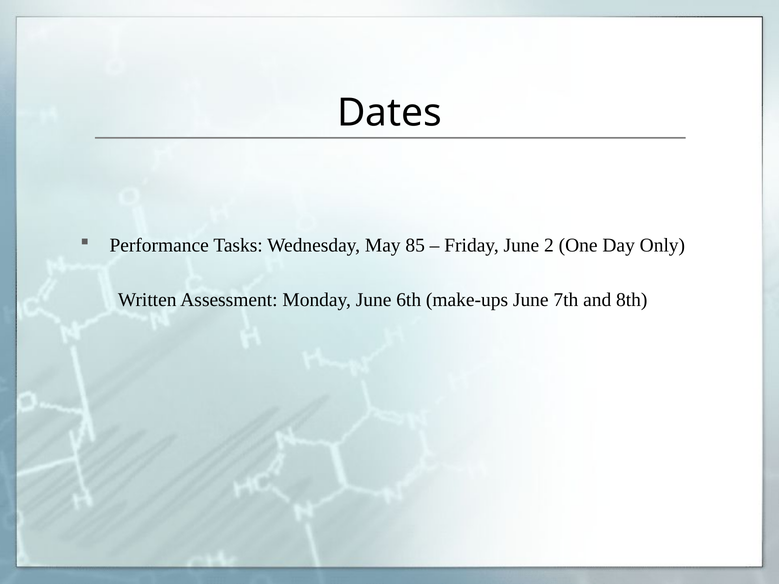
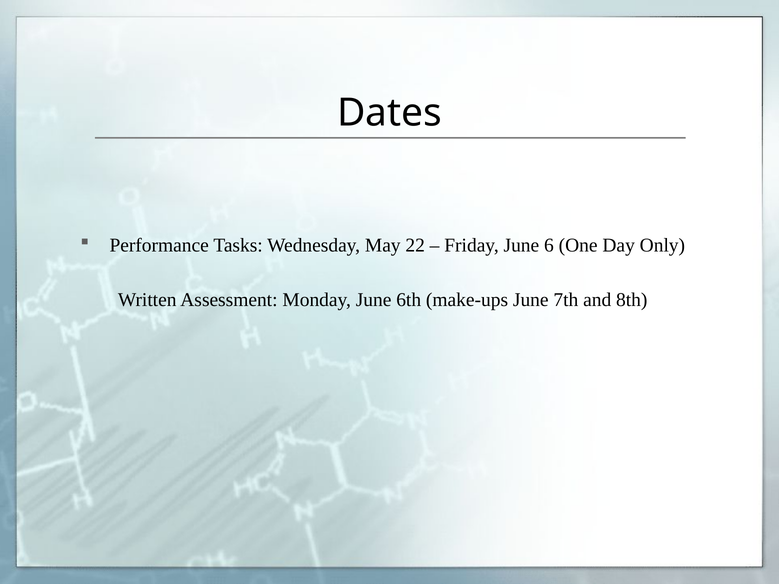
85: 85 -> 22 (415, 245)
2: 2 -> 6 (549, 245)
